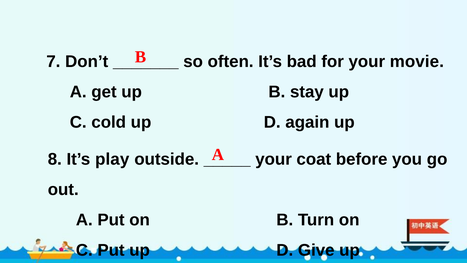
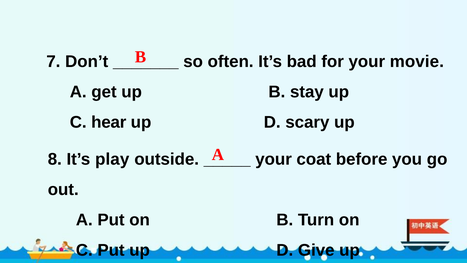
cold: cold -> hear (109, 122)
again: again -> scary (307, 122)
